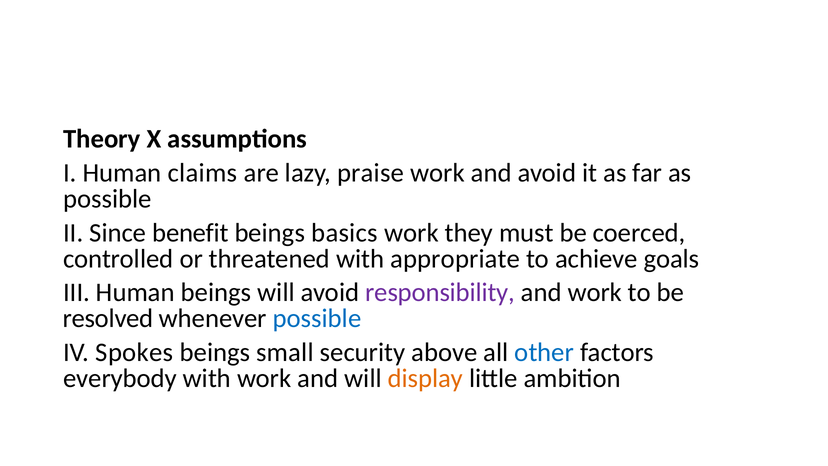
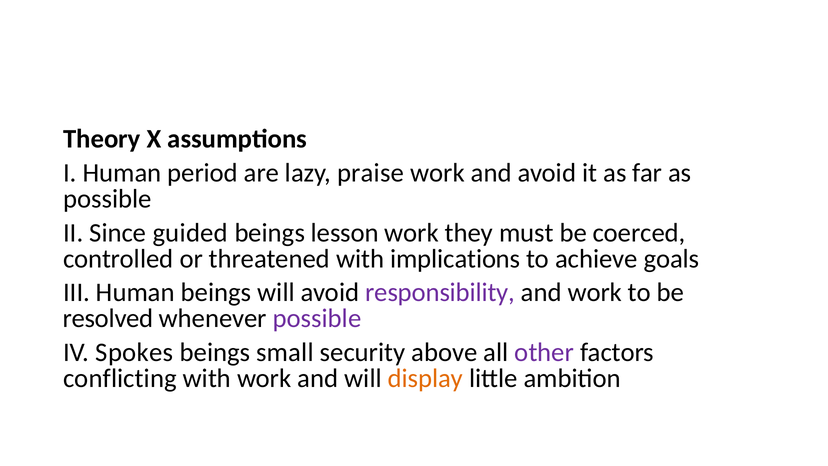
claims: claims -> period (203, 173)
benefit: benefit -> guided (190, 233)
basics: basics -> lesson (345, 233)
appropriate: appropriate -> implications (455, 259)
possible colour: blue -> purple (317, 318)
other colour: blue -> purple (544, 352)
everybody: everybody -> conflicting (120, 378)
